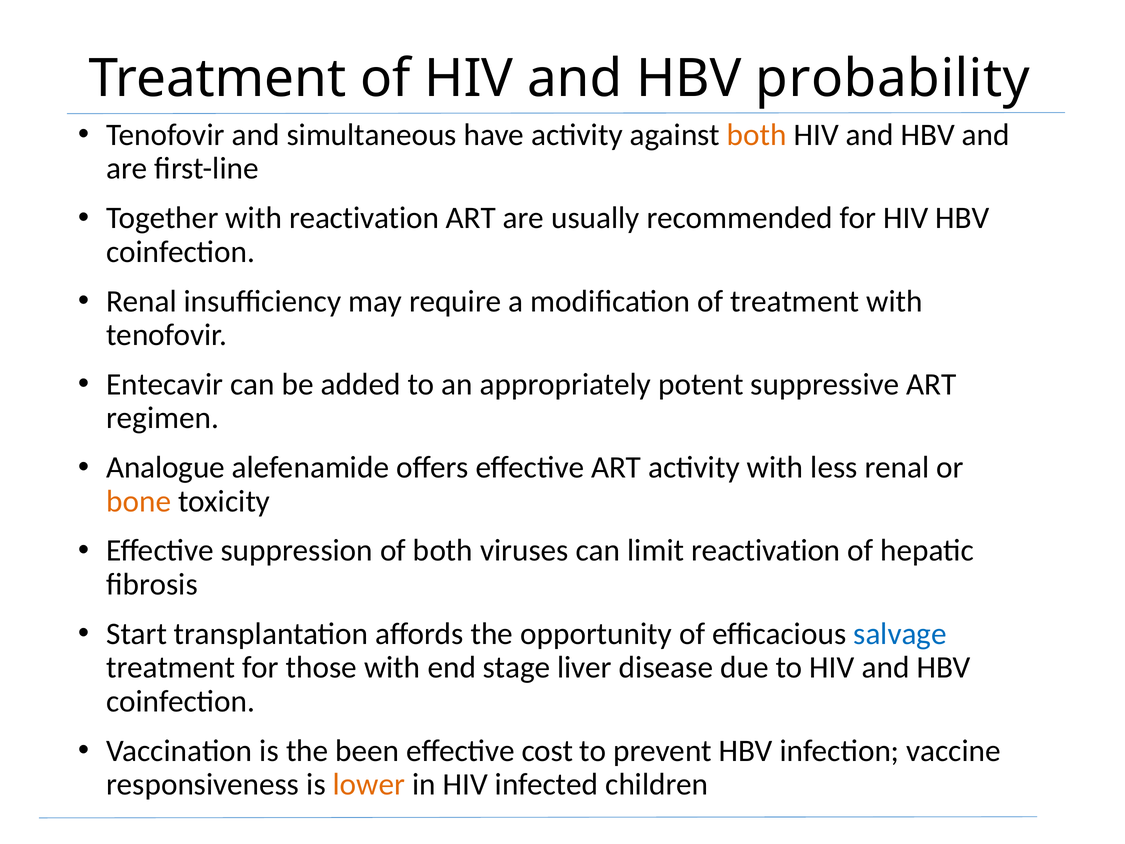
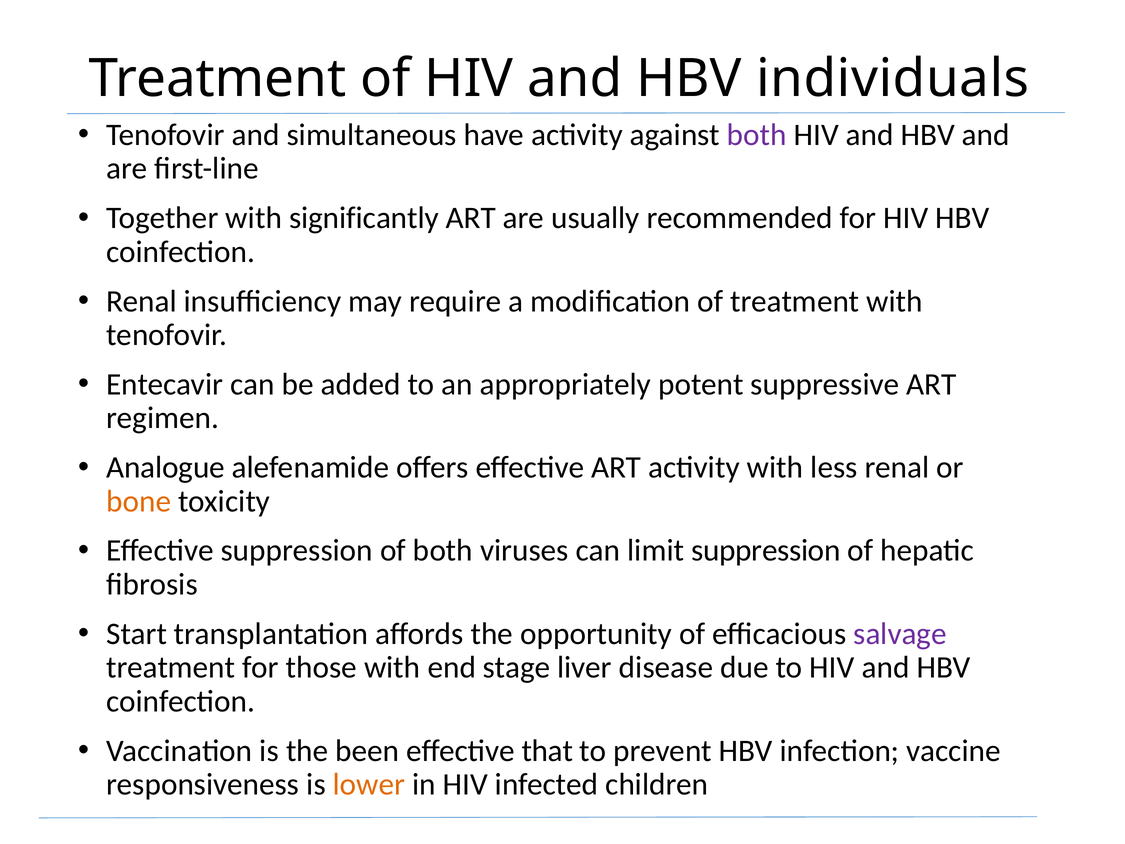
probability: probability -> individuals (893, 79)
both colour: orange -> purple (757, 135)
with reactivation: reactivation -> significantly (364, 218)
limit reactivation: reactivation -> suppression (766, 550)
salvage colour: blue -> purple (900, 634)
cost: cost -> that (547, 751)
